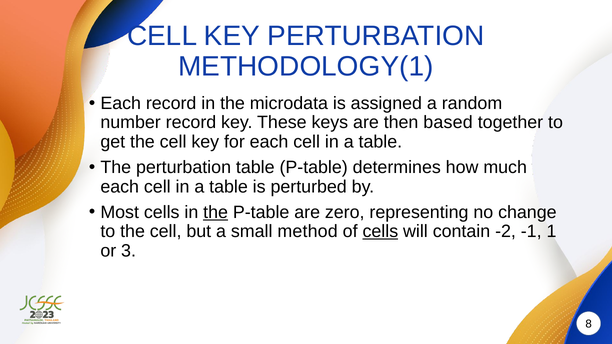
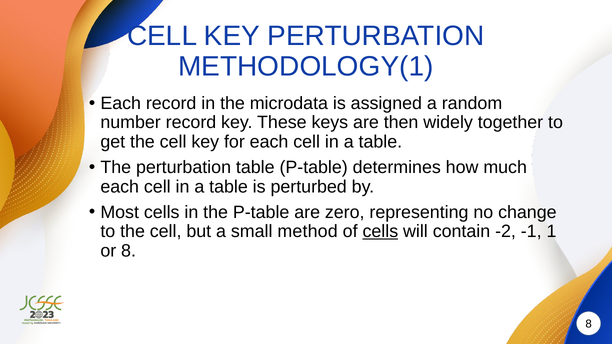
based: based -> widely (448, 123)
the underline: present -> none (216, 212)
or 3: 3 -> 8 (129, 251)
